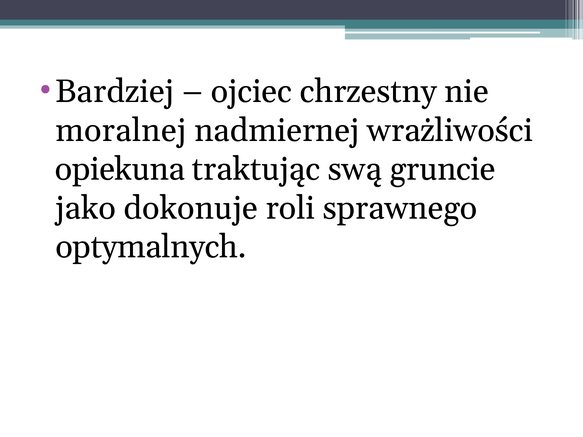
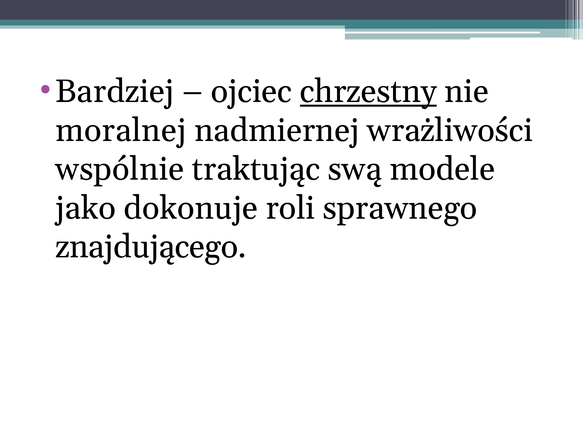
chrzestny underline: none -> present (368, 92)
opiekuna: opiekuna -> wspólnie (120, 169)
gruncie: gruncie -> modele (442, 169)
optymalnych: optymalnych -> znajdującego (151, 247)
